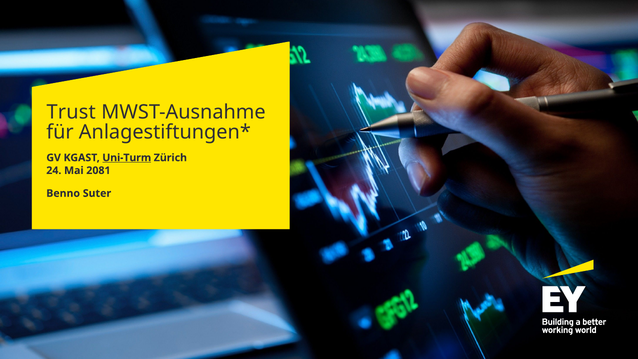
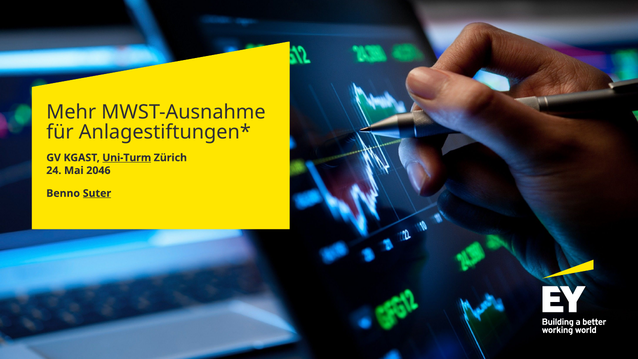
Trust: Trust -> Mehr (71, 112)
2081: 2081 -> 2046 (98, 170)
Suter underline: none -> present (97, 193)
